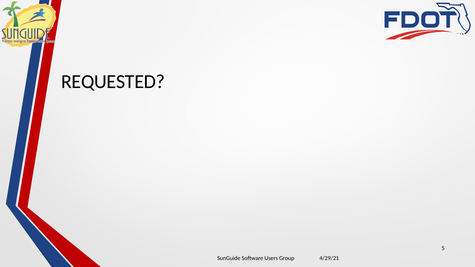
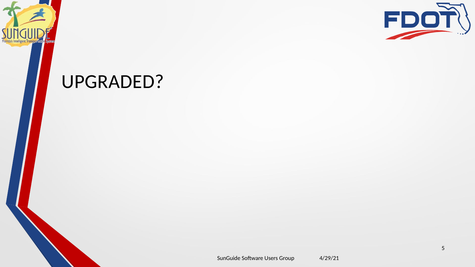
REQUESTED: REQUESTED -> UPGRADED (113, 82)
